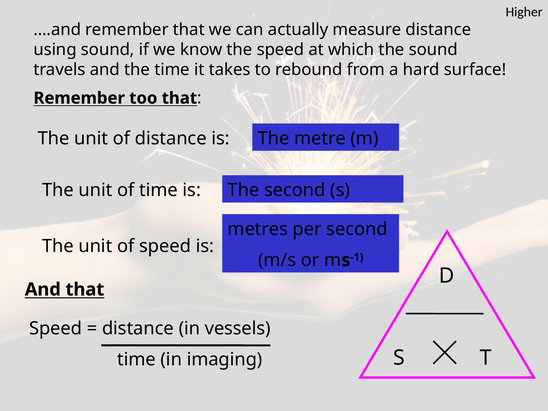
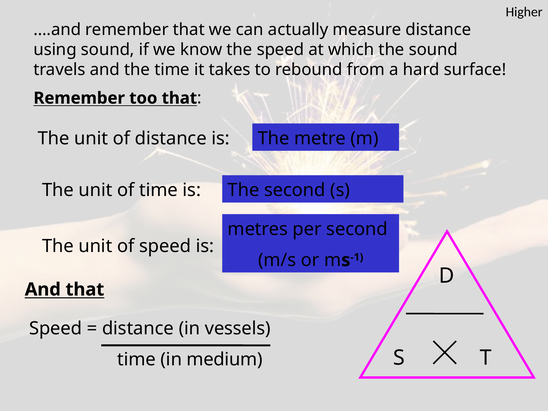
imaging: imaging -> medium (225, 359)
